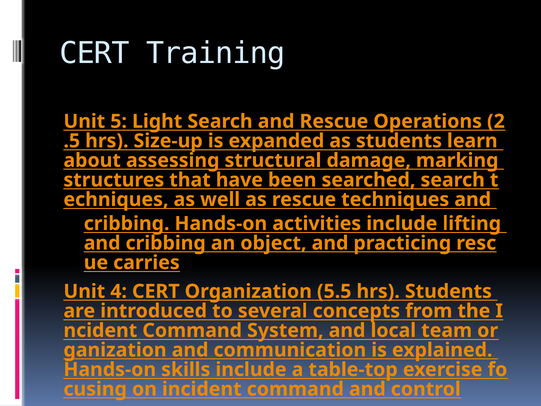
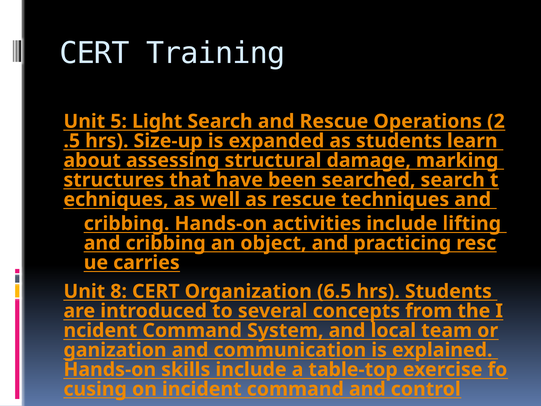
4: 4 -> 8 (119, 291)
5.5: 5.5 -> 6.5 (334, 291)
